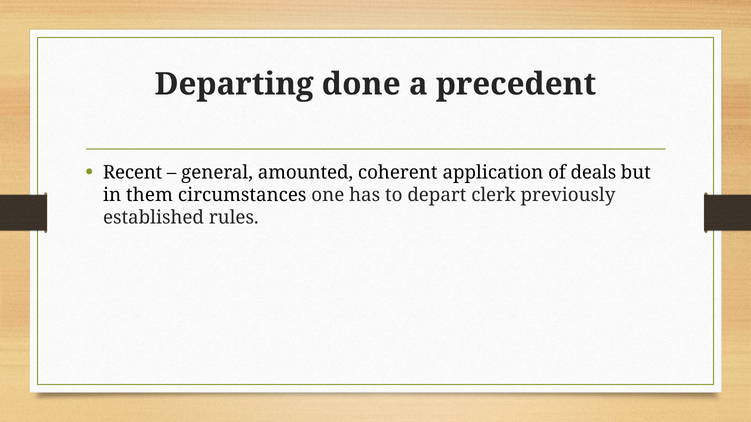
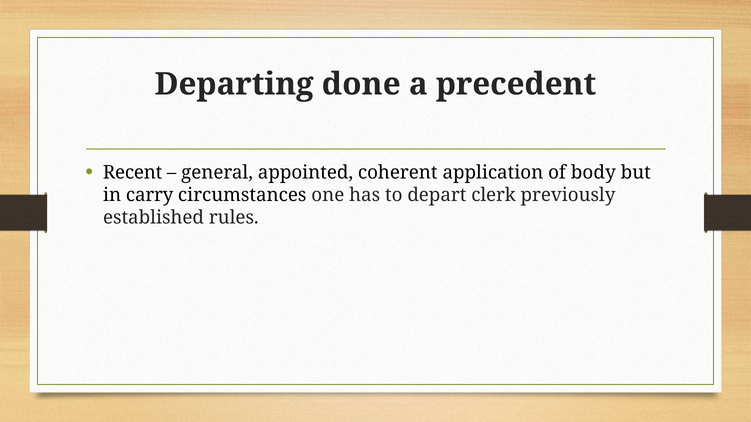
amounted: amounted -> appointed (305, 173)
deals: deals -> body (593, 173)
them: them -> carry (150, 195)
